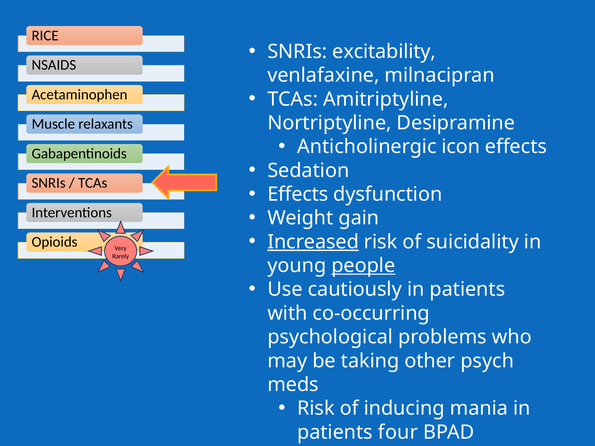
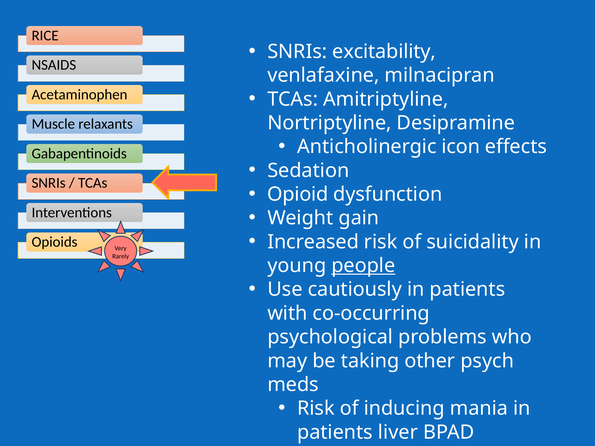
Effects: Effects -> Opioid (298, 194)
Increased underline: present -> none (313, 242)
four: four -> liver (398, 432)
